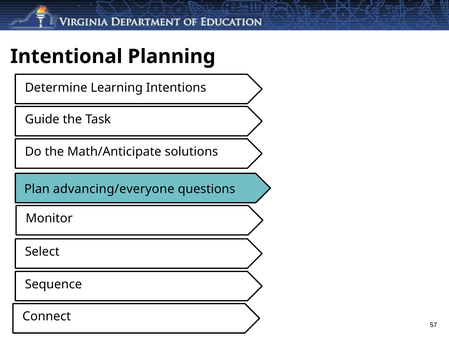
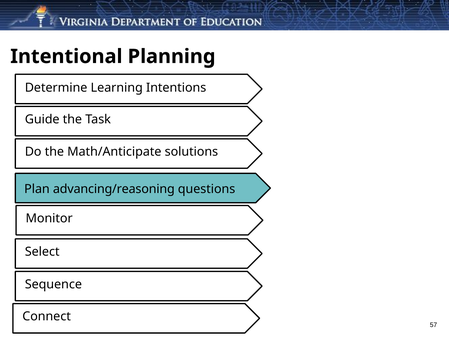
advancing/everyone: advancing/everyone -> advancing/reasoning (114, 189)
